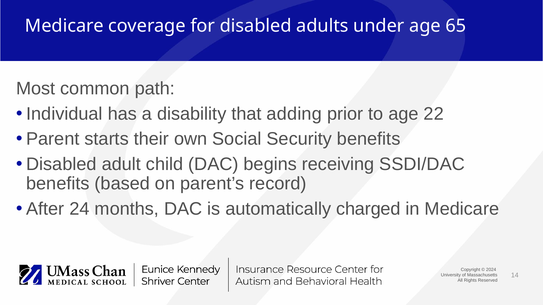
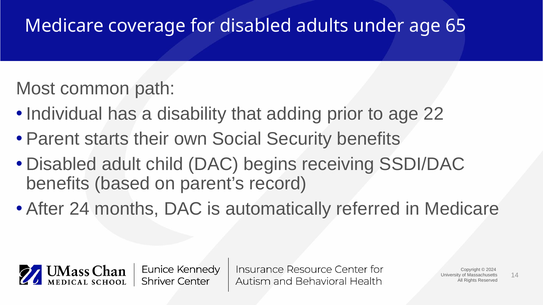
charged: charged -> referred (368, 209)
